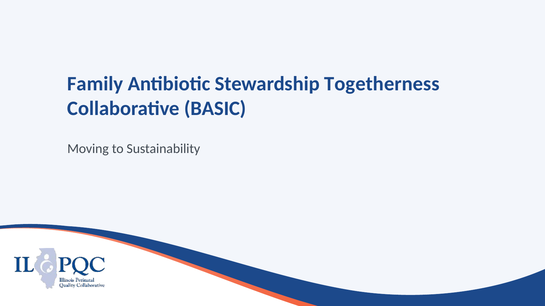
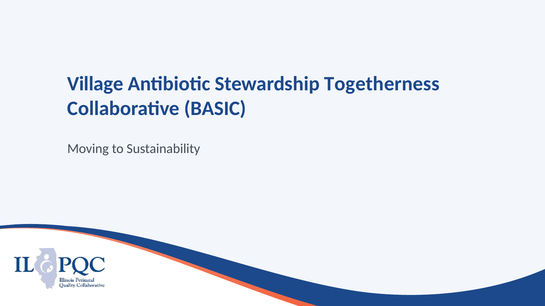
Family: Family -> Village (95, 84)
